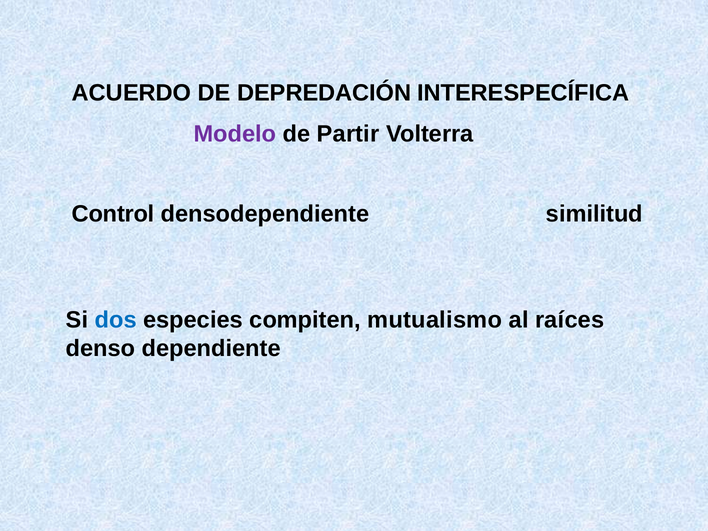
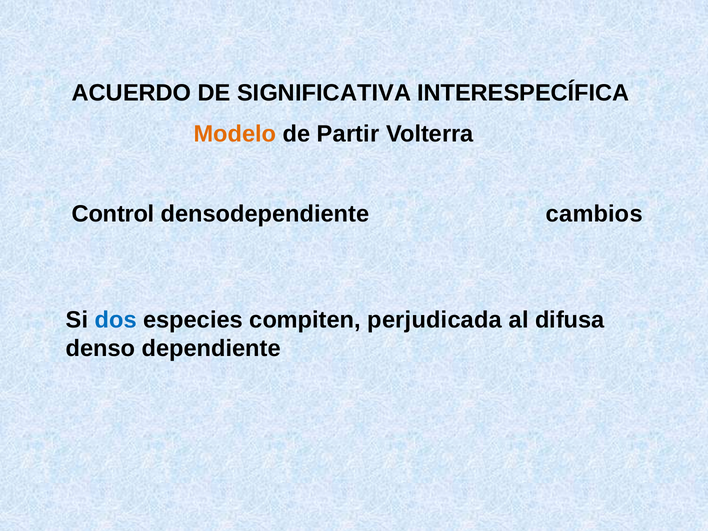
DEPREDACIÓN: DEPREDACIÓN -> SIGNIFICATIVA (324, 93)
Modelo colour: purple -> orange (235, 134)
similitud: similitud -> cambios (594, 214)
mutualismo: mutualismo -> perjudicada (435, 320)
raíces: raíces -> difusa (570, 320)
